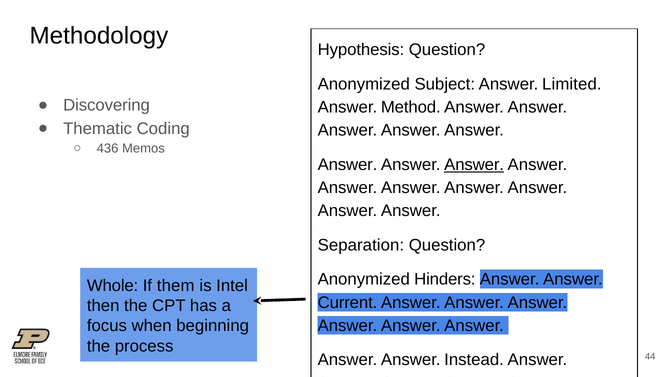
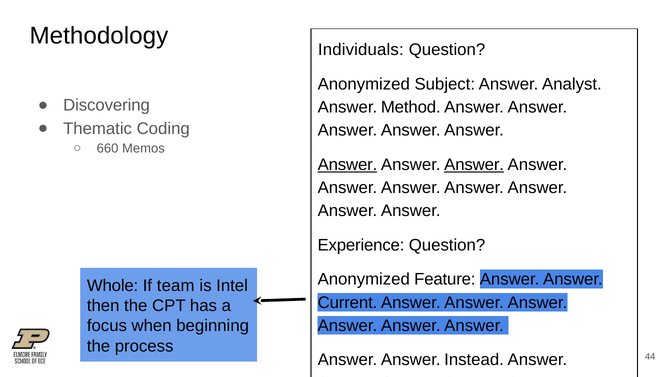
Hypothesis: Hypothesis -> Individuals (361, 50)
Limited: Limited -> Analyst (572, 84)
436: 436 -> 660 (108, 149)
Answer underline: none -> present (347, 165)
Separation: Separation -> Experience (361, 245)
Hinders: Hinders -> Feature (445, 280)
them: them -> team (176, 286)
